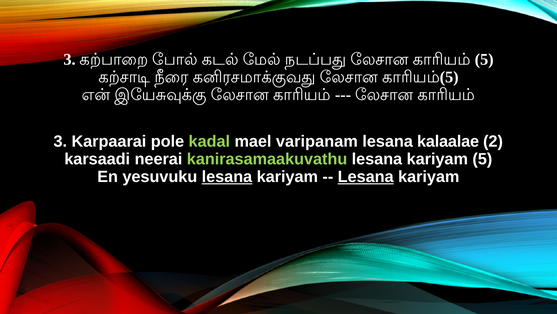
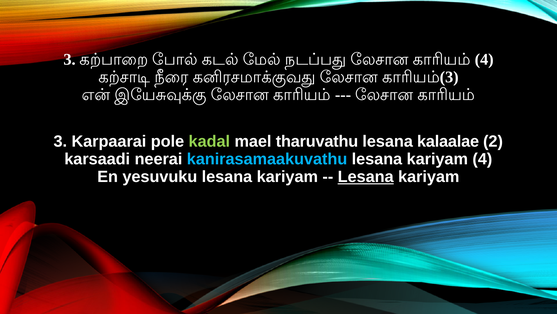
5: 5 -> 4 (484, 59)
5: 5 -> 3 (449, 77)
varipanam: varipanam -> tharuvathu (317, 141)
kanirasamaakuvathu colour: light green -> light blue (267, 159)
kariyam 5: 5 -> 4 (482, 159)
lesana underline: present -> none (227, 176)
